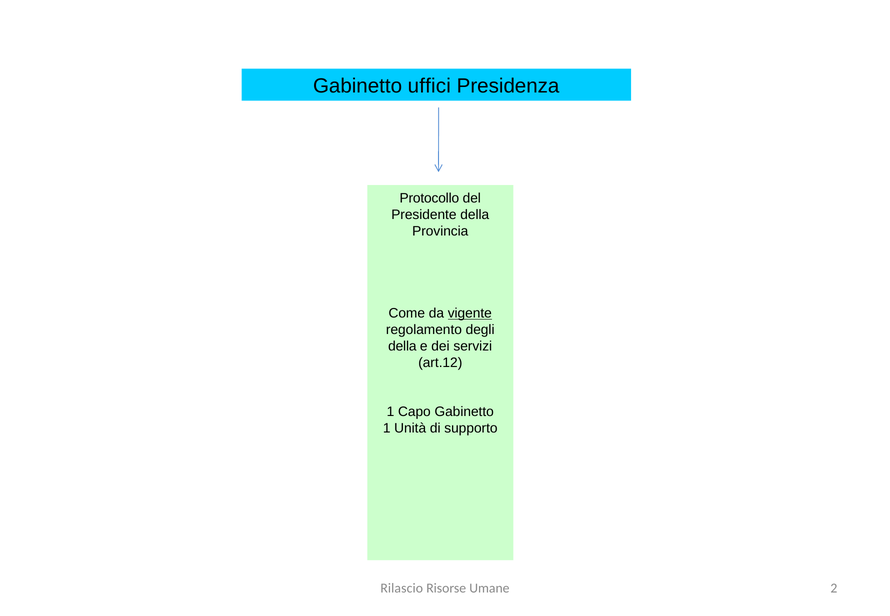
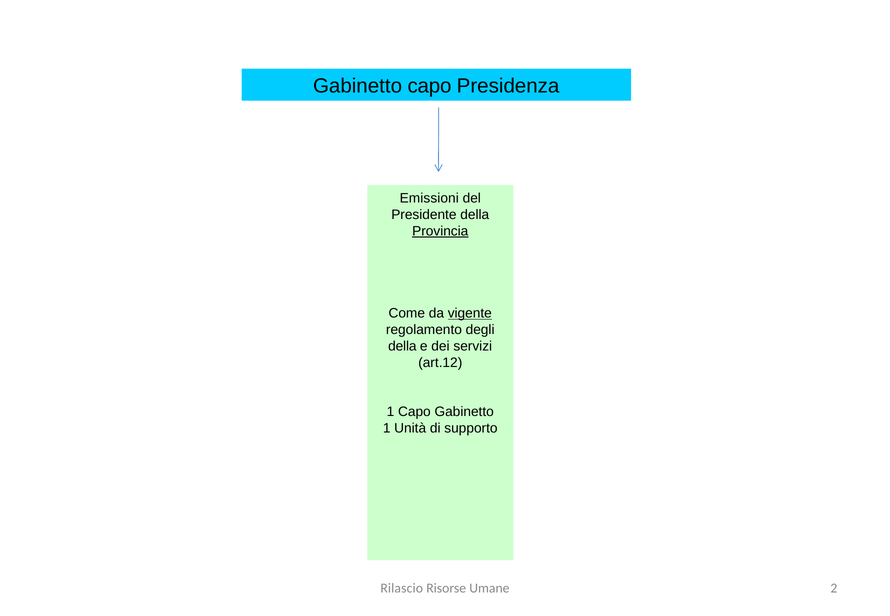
Gabinetto uffici: uffici -> capo (429, 86)
Protocollo: Protocollo -> Emissioni (429, 198)
Provincia underline: none -> present (440, 231)
